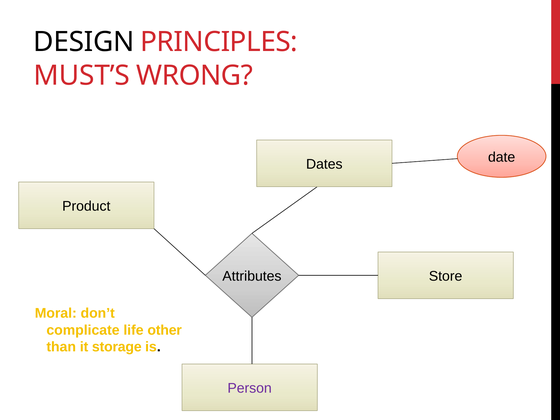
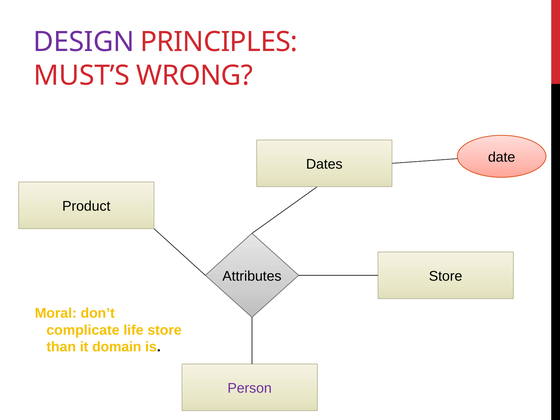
DESIGN colour: black -> purple (84, 42)
life other: other -> store (165, 330)
storage: storage -> domain (117, 347)
